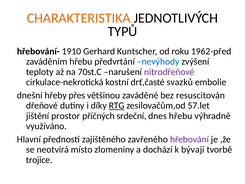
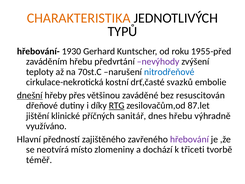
1910: 1910 -> 1930 (71, 51)
1962-před: 1962-před -> 1955-před (211, 51)
nevýhody colour: blue -> purple (158, 62)
nitrodřeňové colour: purple -> blue (169, 72)
dnešní underline: none -> present (30, 95)
57.let: 57.let -> 87.let (199, 105)
prostor: prostor -> klinické (66, 116)
srdeční: srdeční -> sanitář (132, 116)
bývají: bývají -> třiceti (193, 149)
trojice: trojice -> téměř (39, 160)
